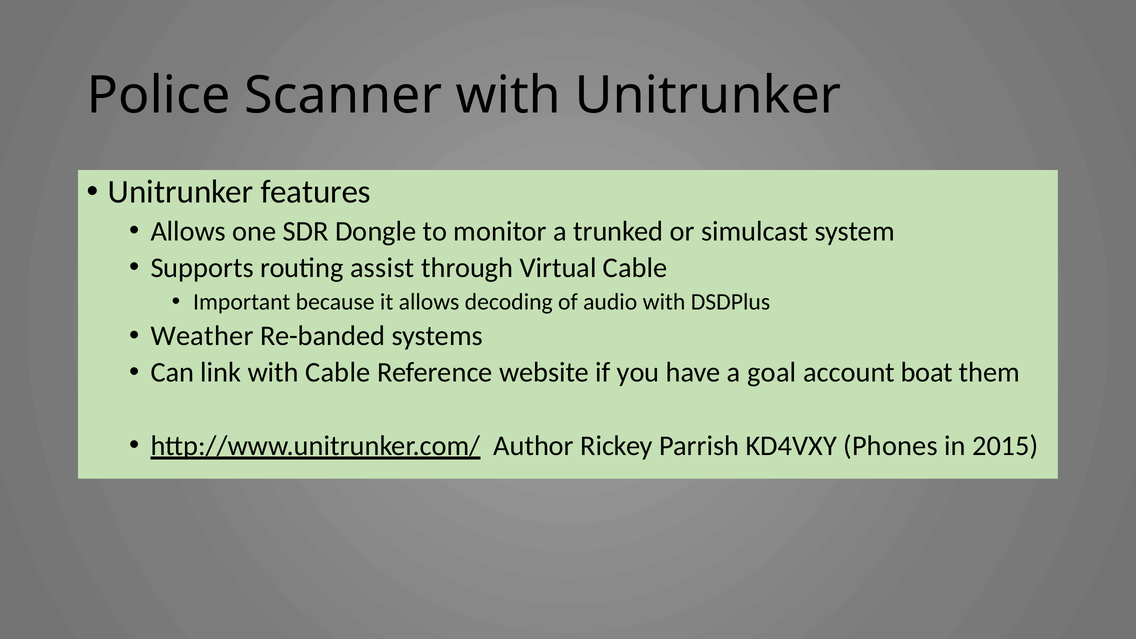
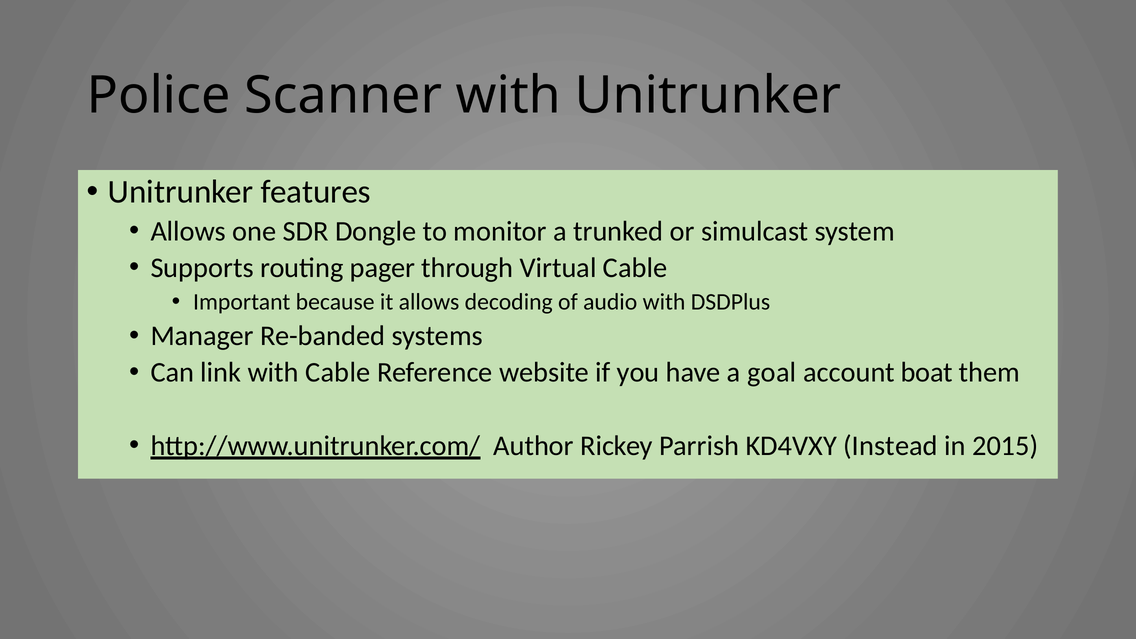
assist: assist -> pager (382, 268)
Weather: Weather -> Manager (202, 336)
Phones: Phones -> Instead (891, 446)
